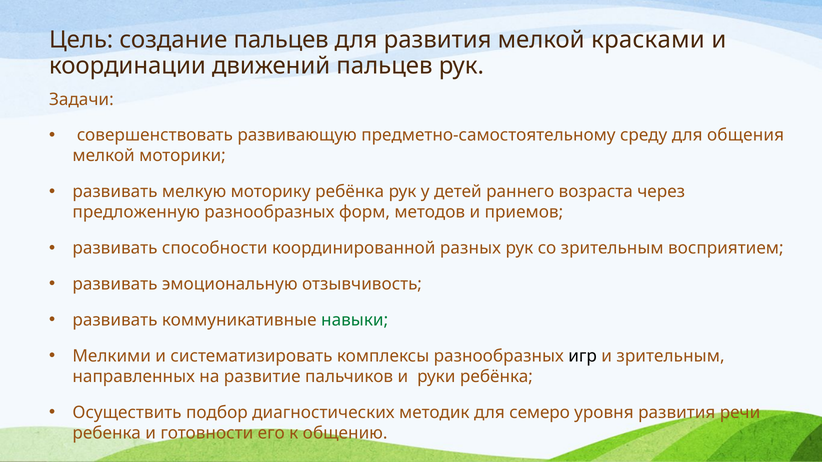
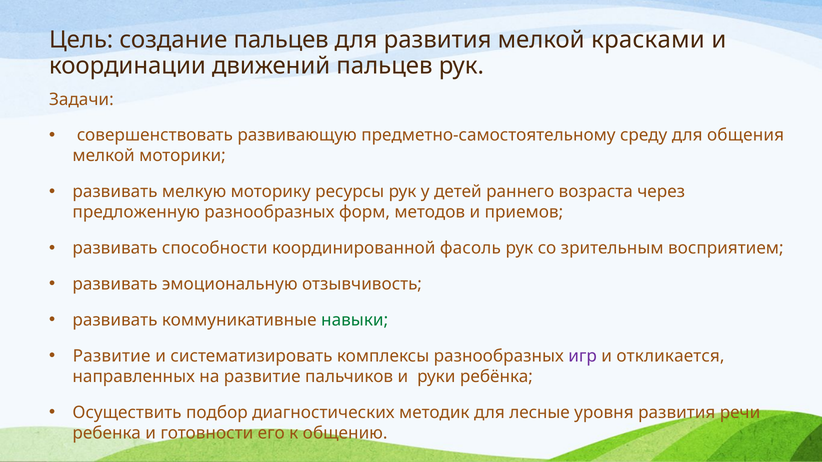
моторику ребёнка: ребёнка -> ресурсы (350, 192)
разных: разных -> фасоль (470, 248)
Мелкими: Мелкими -> Развитие (112, 356)
игр colour: black -> purple (583, 356)
и зрительным: зрительным -> откликается (671, 356)
семеро: семеро -> лесные (540, 413)
